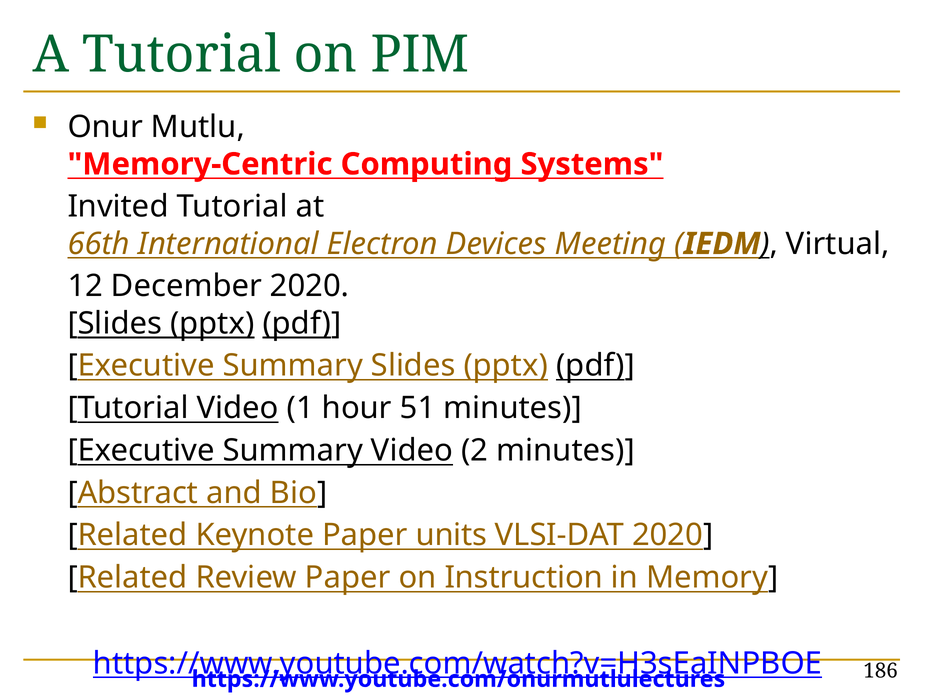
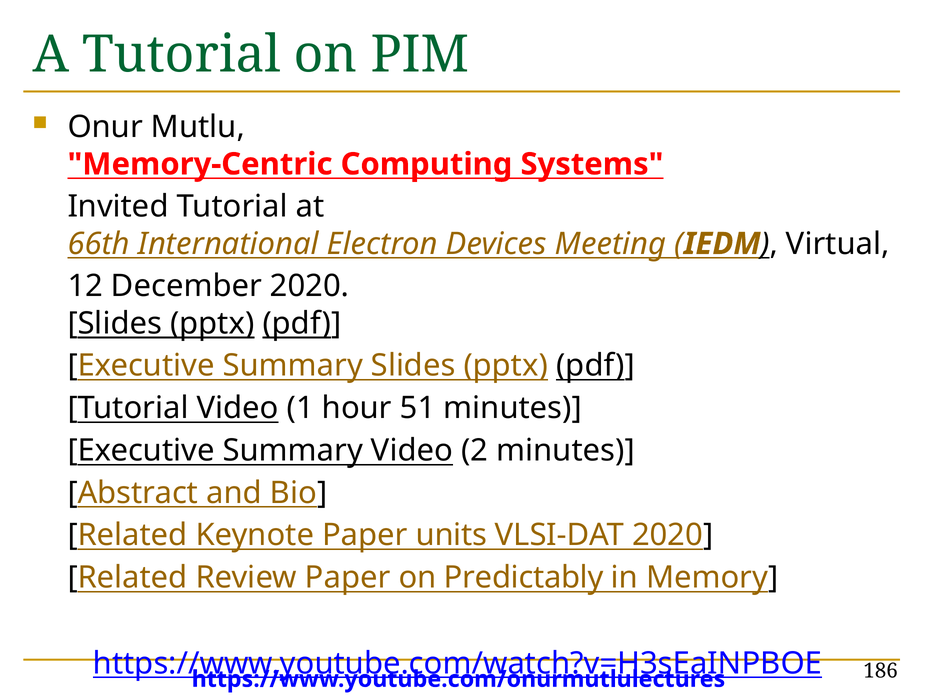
Instruction: Instruction -> Predictably (524, 578)
